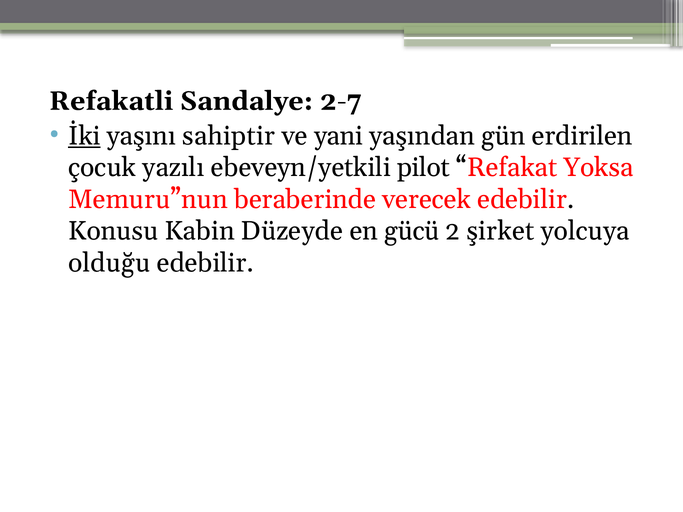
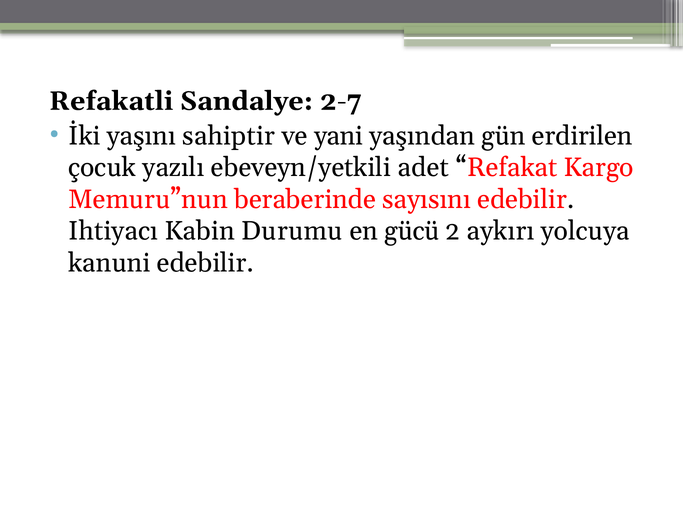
İki underline: present -> none (84, 136)
pilot: pilot -> adet (423, 168)
Yoksa: Yoksa -> Kargo (599, 168)
verecek: verecek -> sayısını (427, 199)
Konusu: Konusu -> Ihtiyacı (113, 231)
Düzeyde: Düzeyde -> Durumu (292, 231)
şirket: şirket -> aykırı (501, 231)
olduğu: olduğu -> kanuni (109, 263)
